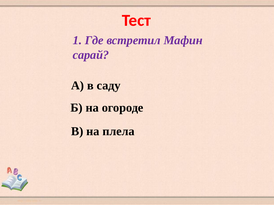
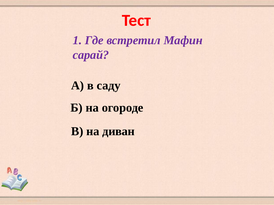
плела: плела -> диван (119, 132)
